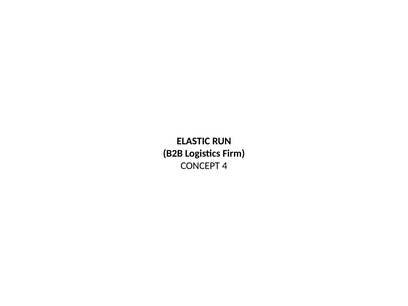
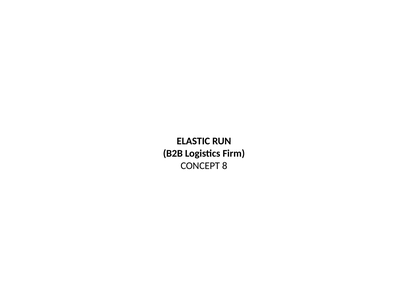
4: 4 -> 8 (225, 166)
